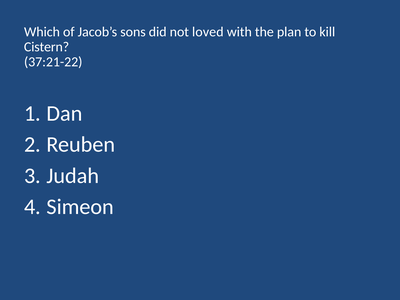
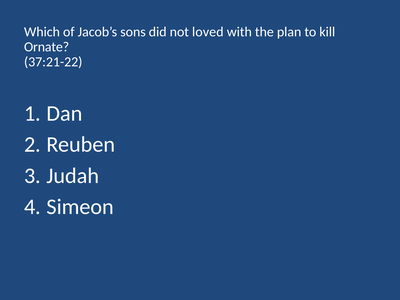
Cistern: Cistern -> Ornate (47, 47)
